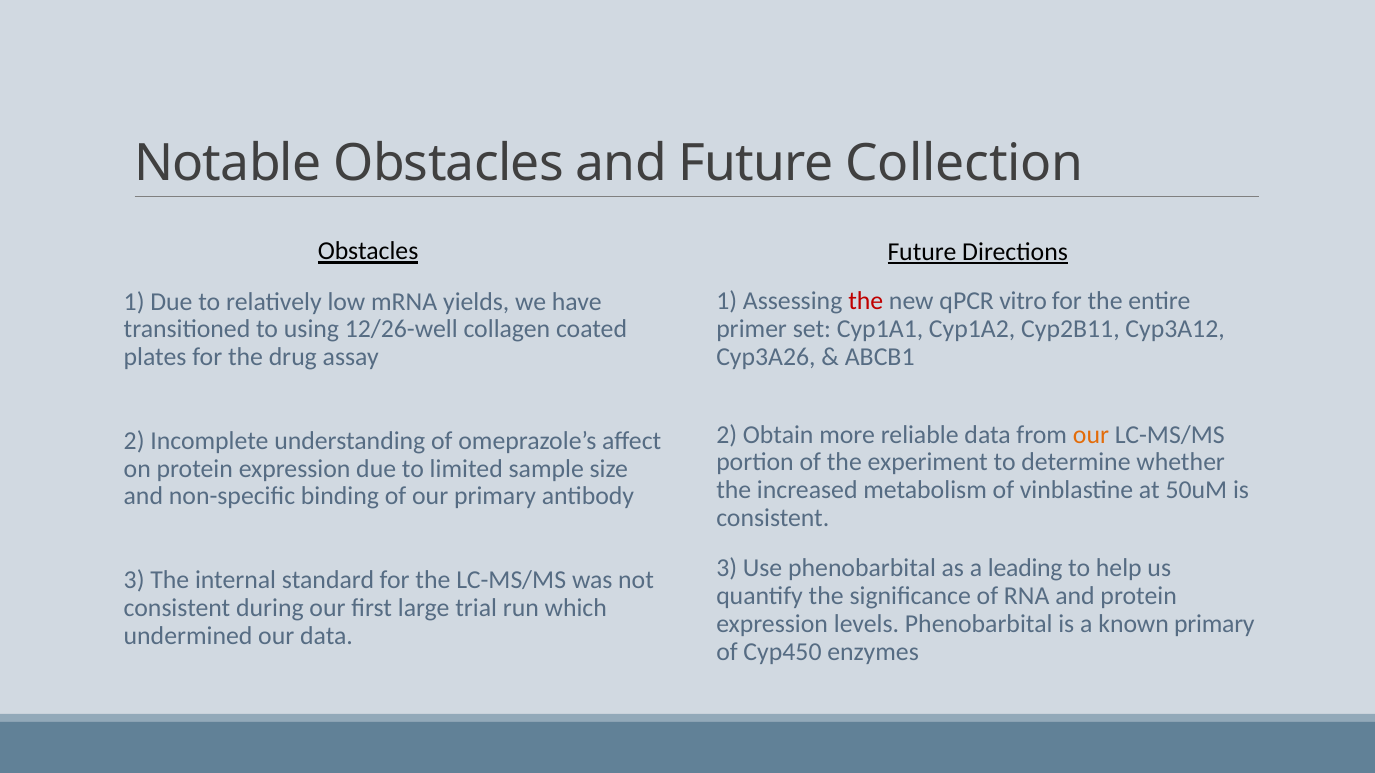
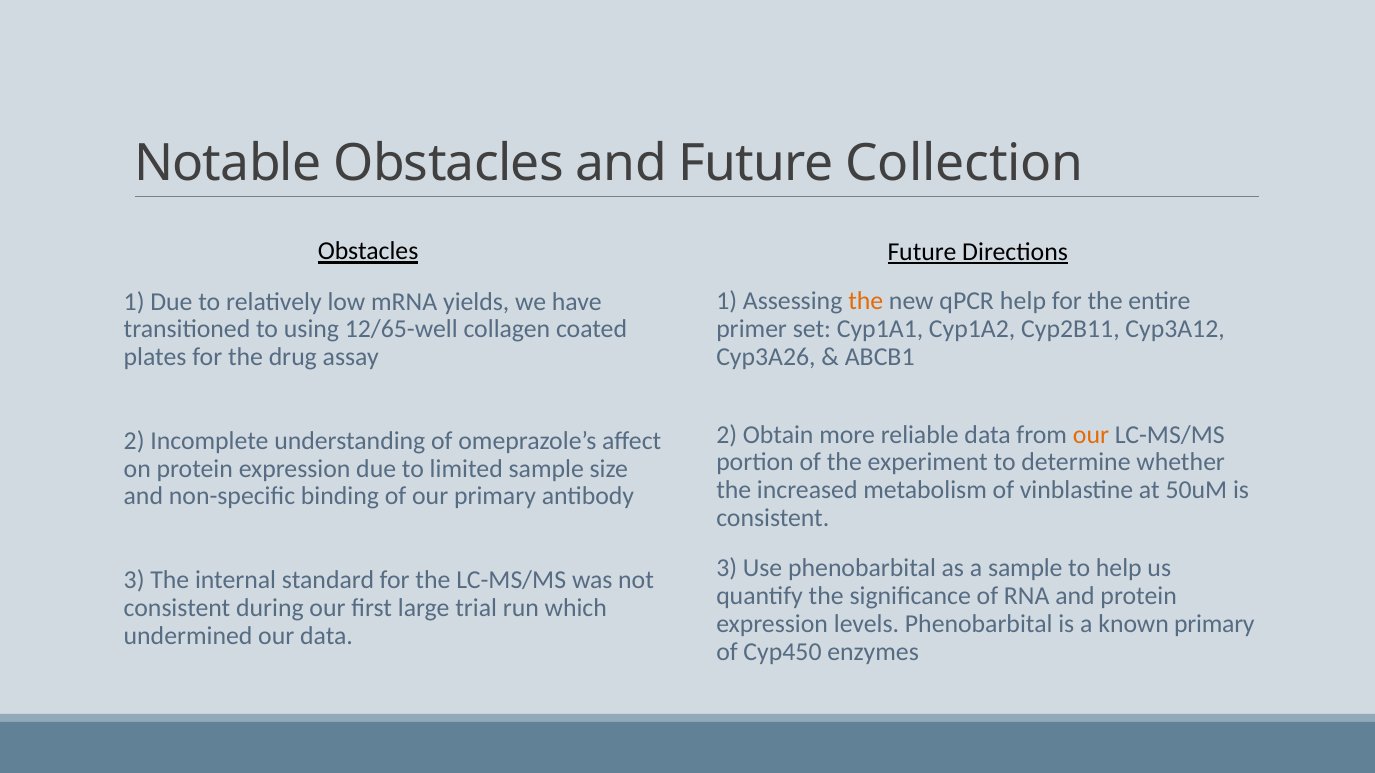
the colour: red -> orange (866, 302)
qPCR vitro: vitro -> help (1023, 302)
12/26-well: 12/26-well -> 12/65-well (401, 330)
a leading: leading -> sample (1025, 568)
